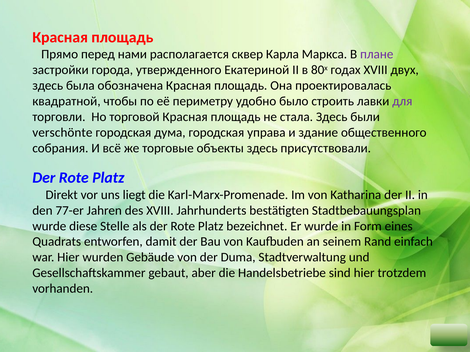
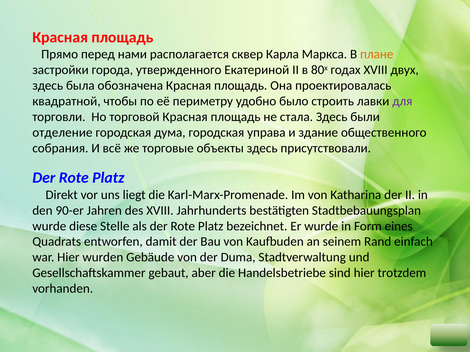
плане colour: purple -> orange (377, 54)
verschönte: verschönte -> отделение (62, 133)
77-er: 77-er -> 90-er (70, 211)
